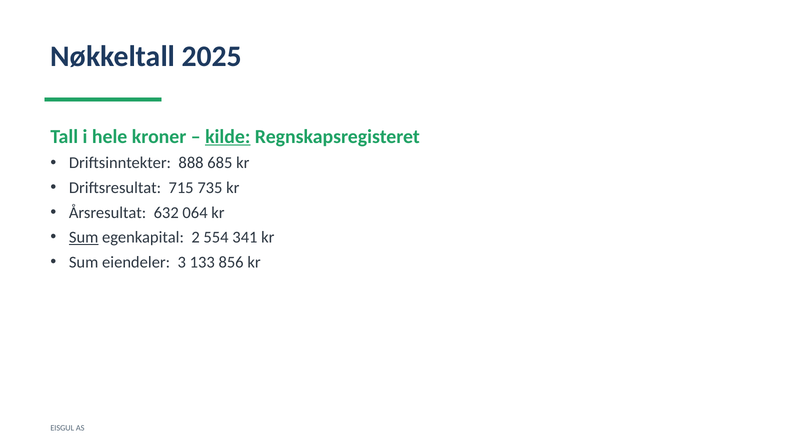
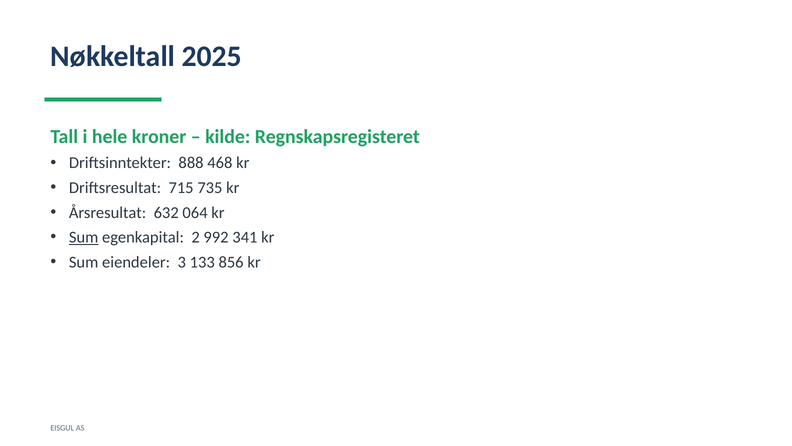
kilde underline: present -> none (228, 136)
685: 685 -> 468 (220, 163)
554: 554 -> 992 (216, 237)
